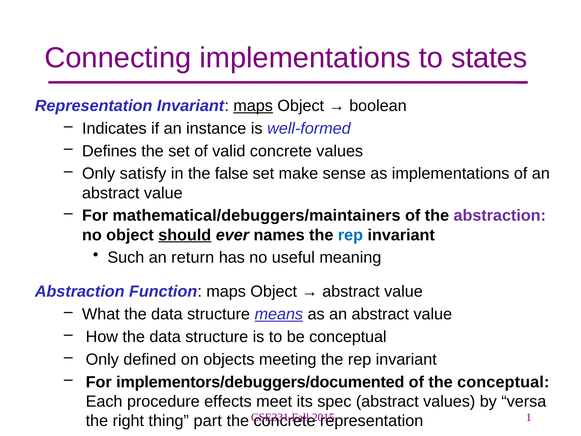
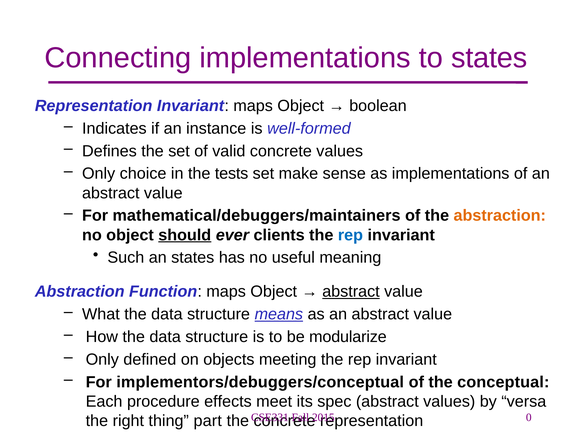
maps underline: present -> none (253, 106)
satisfy: satisfy -> choice (143, 174)
false: false -> tests (232, 174)
abstraction colour: purple -> orange (500, 215)
names: names -> clients (279, 235)
an return: return -> states (193, 257)
abstract underline: none -> present (351, 291)
be conceptual: conceptual -> modularize (348, 337)
implementors/debuggers/documented: implementors/debuggers/documented -> implementors/debuggers/conceptual (260, 382)
1: 1 -> 0 (529, 417)
